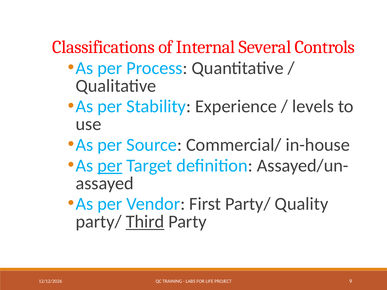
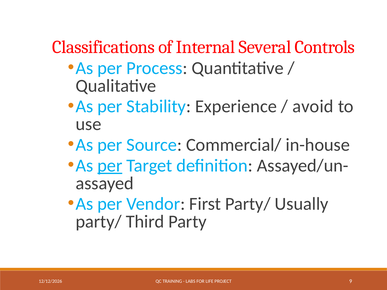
levels: levels -> avoid (313, 107)
Quality: Quality -> Usually (302, 204)
Third underline: present -> none (145, 222)
